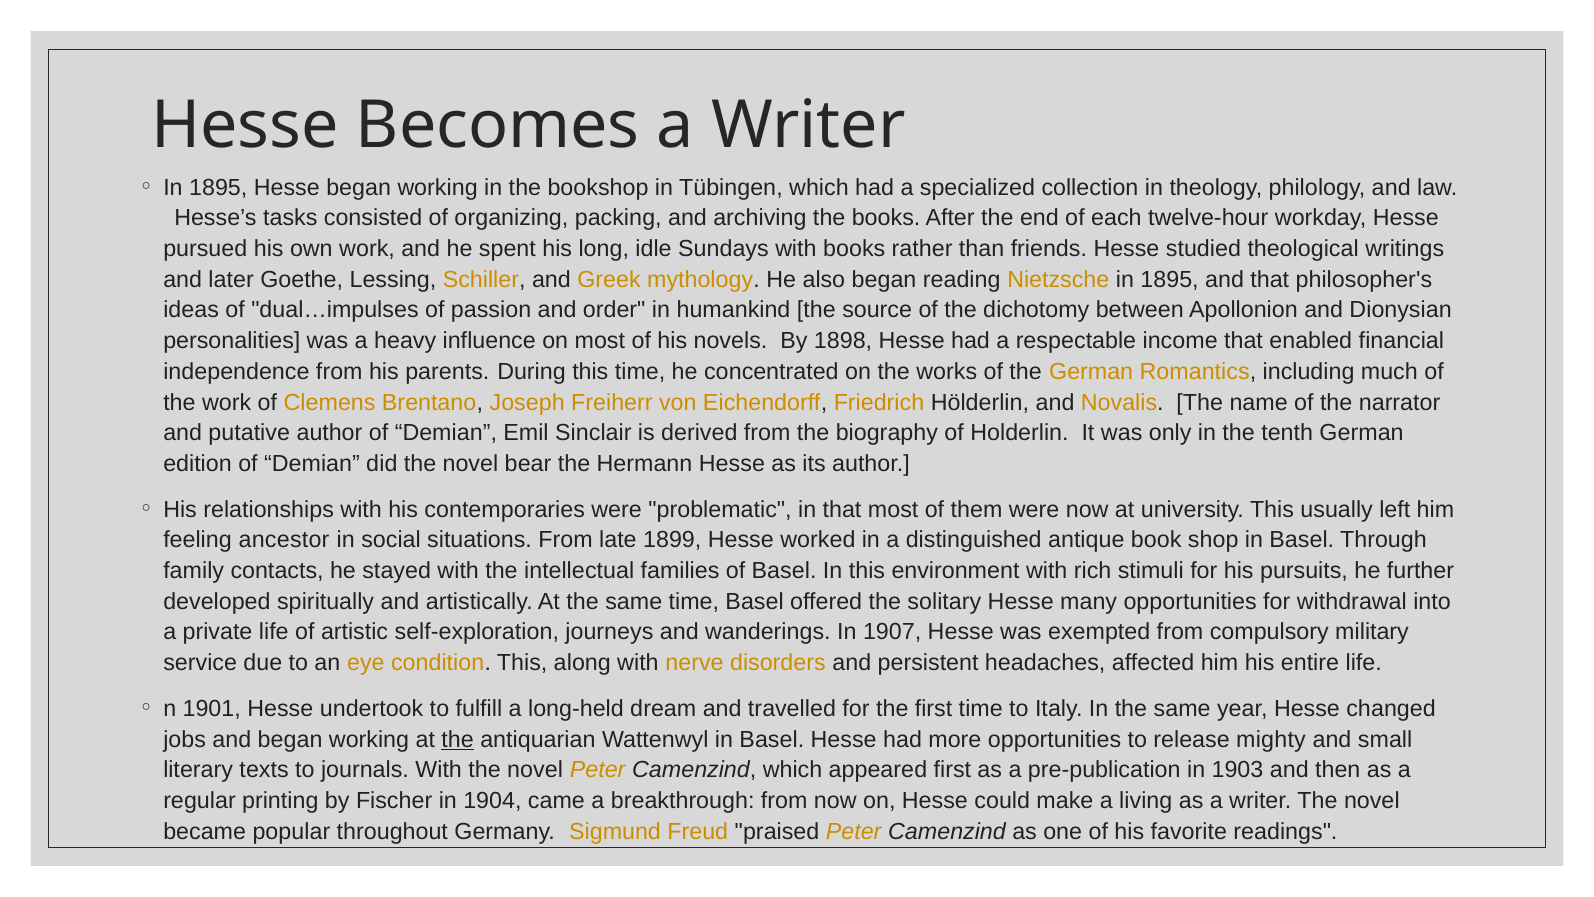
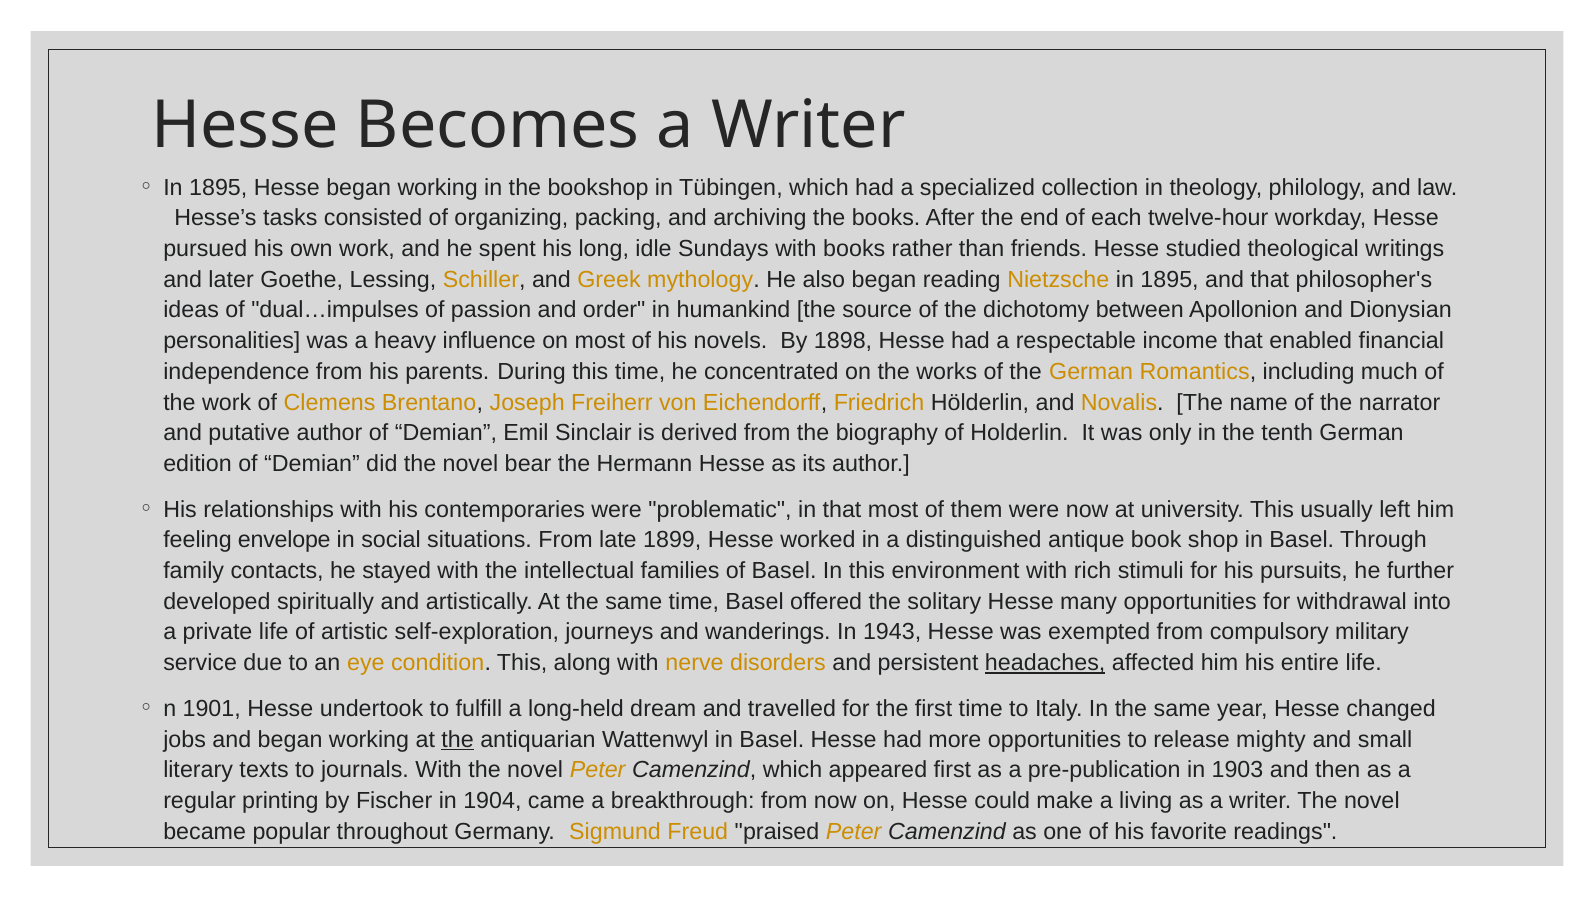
ancestor: ancestor -> envelope (284, 540)
1907: 1907 -> 1943 (892, 632)
headaches underline: none -> present (1045, 663)
